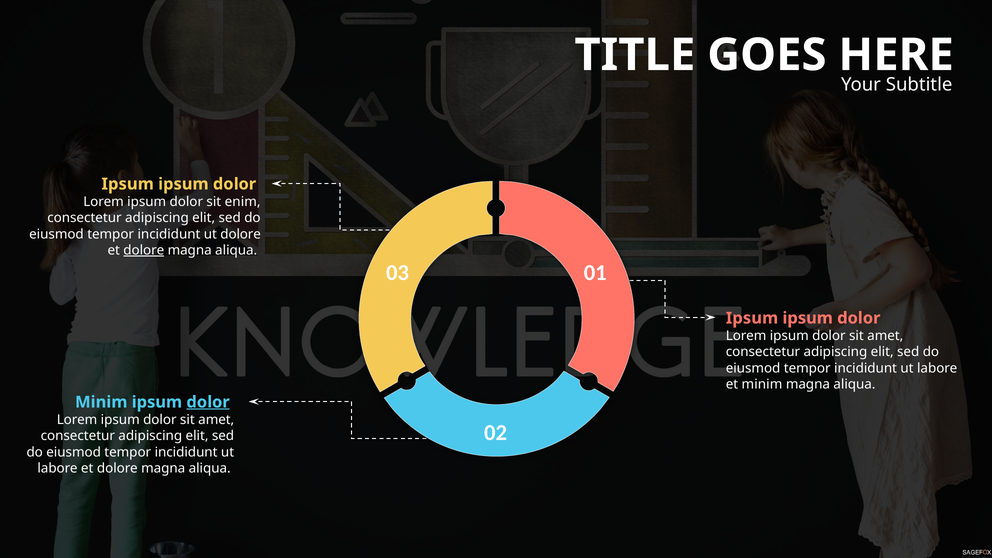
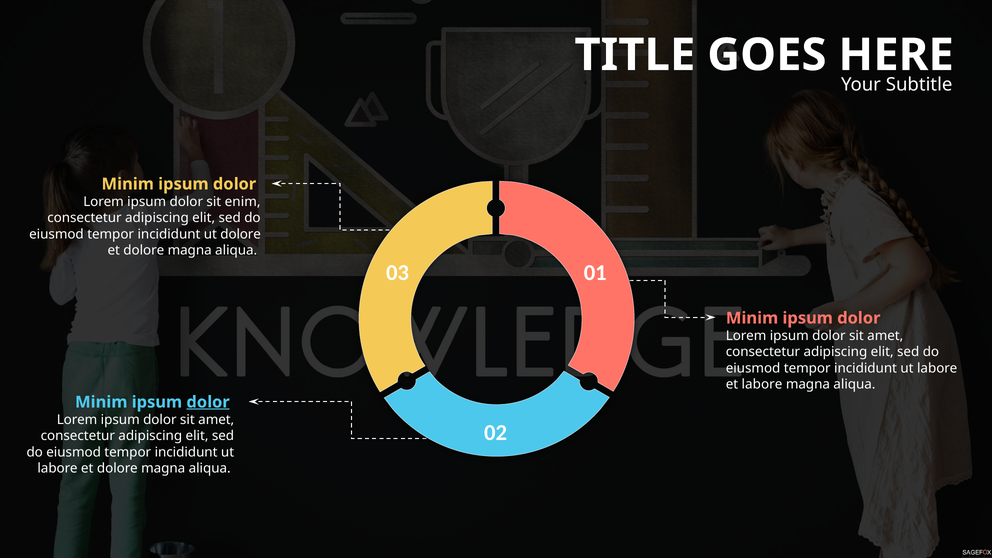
Ipsum: Ipsum -> Minim (128, 184)
dolore underline: present -> none (144, 250)
Ipsum: Ipsum -> Minim (752, 318)
et minim: minim -> labore (762, 384)
